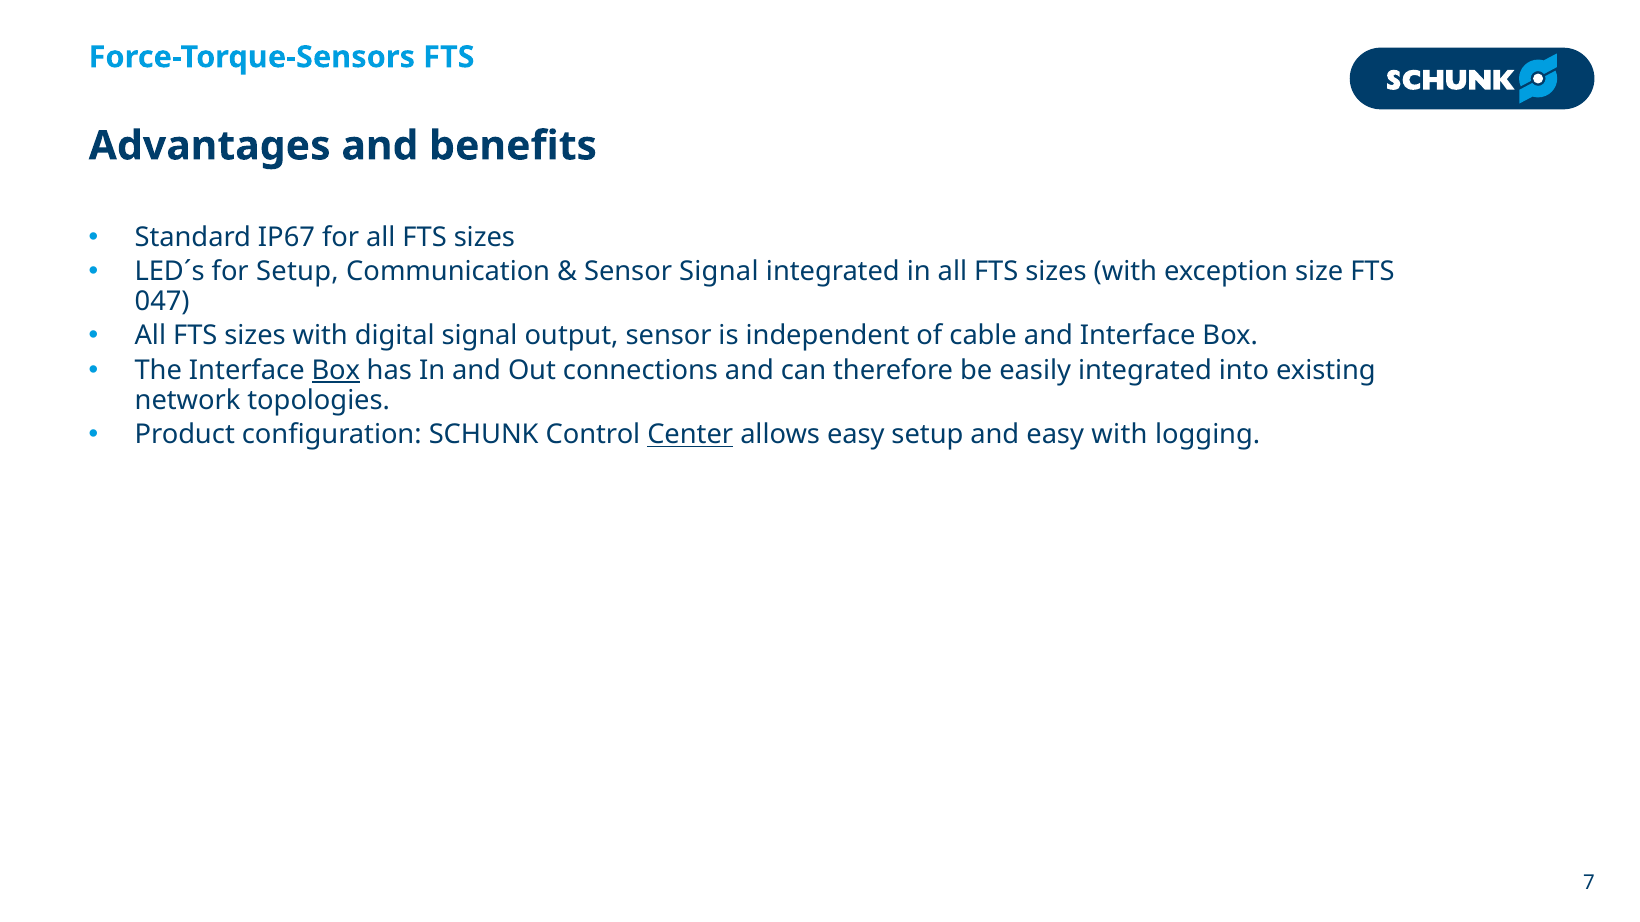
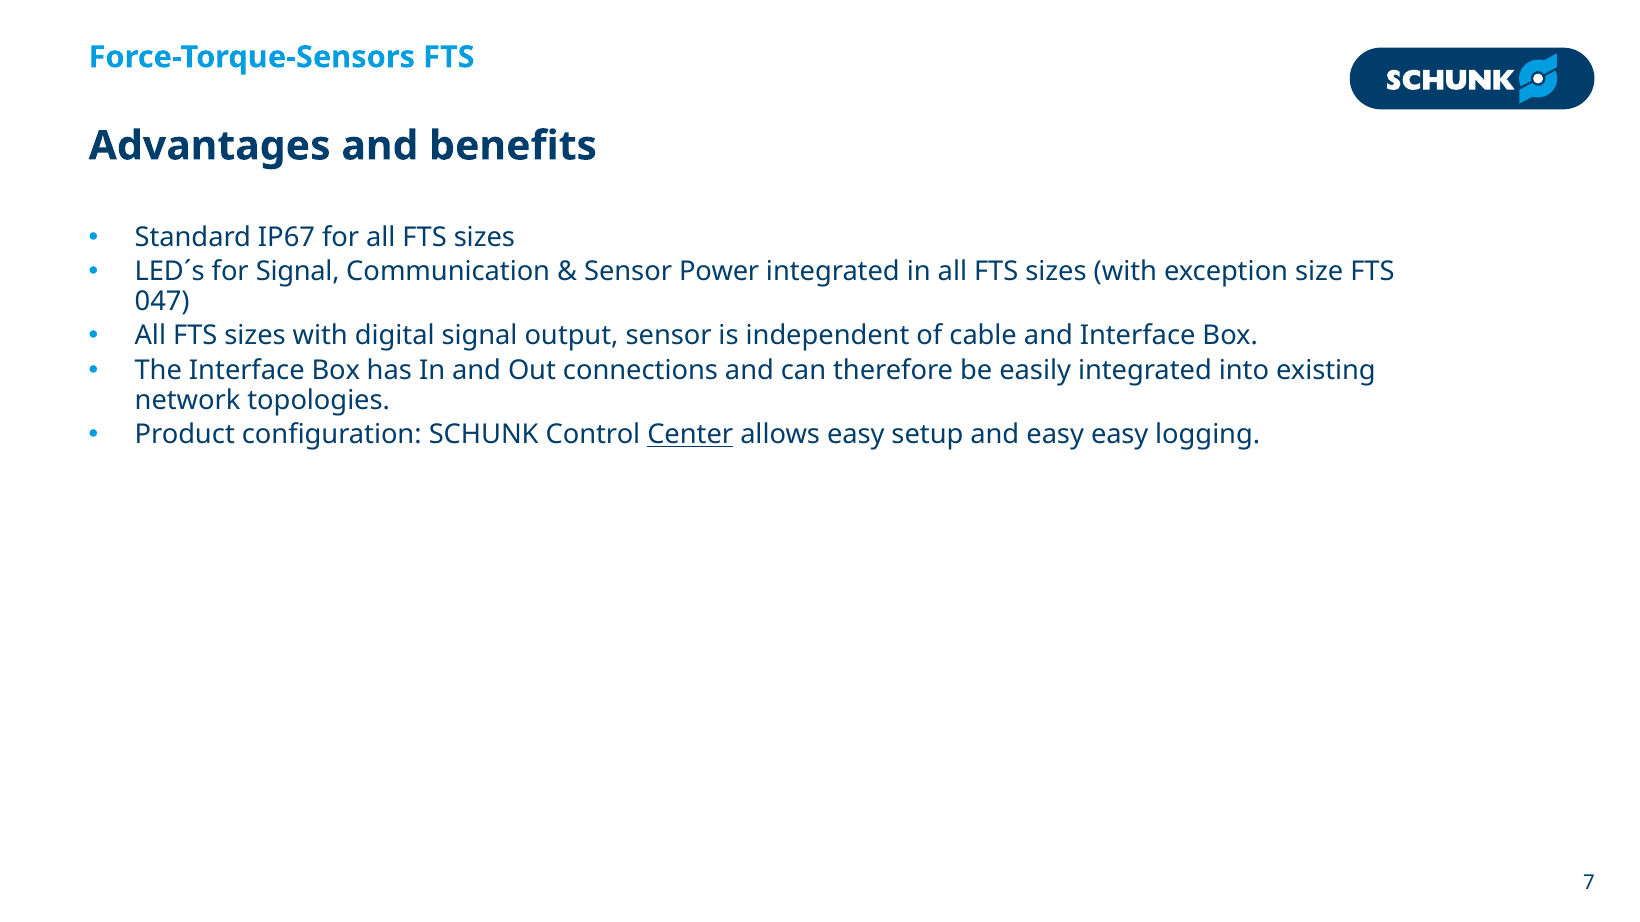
for Setup: Setup -> Signal (298, 272)
Sensor Signal: Signal -> Power (719, 272)
Box underline: present -> none (336, 371)
easy with: with -> easy (1120, 435)
